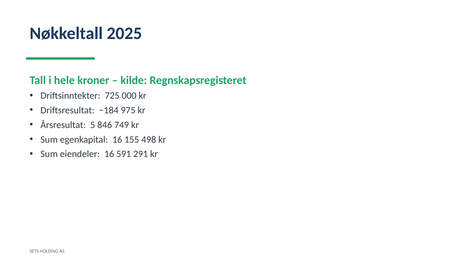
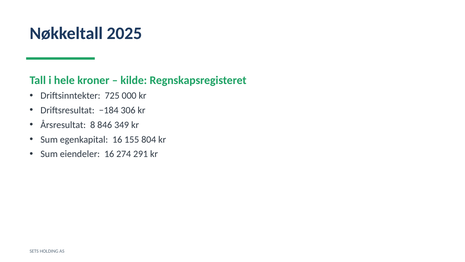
975: 975 -> 306 (128, 110)
5: 5 -> 8 (93, 125)
749: 749 -> 349 (122, 125)
498: 498 -> 804 (149, 139)
591: 591 -> 274 (124, 154)
